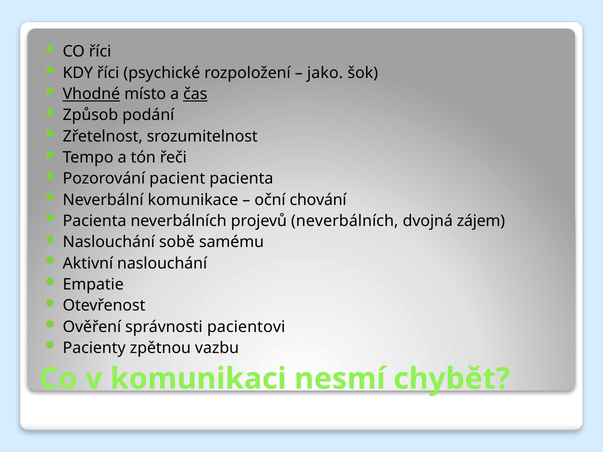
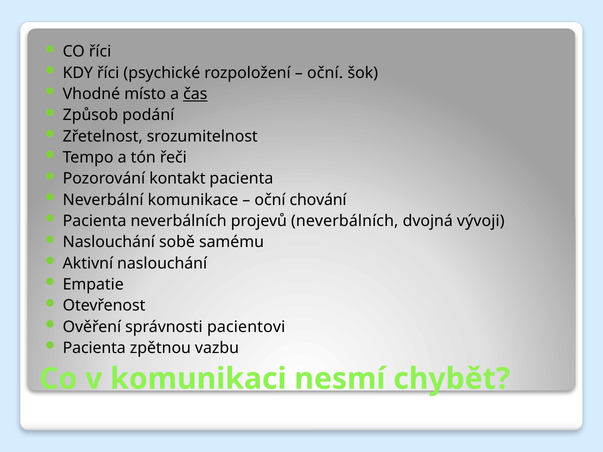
jako: jako -> oční (325, 73)
Vhodné underline: present -> none (91, 94)
pacient: pacient -> kontakt (177, 179)
zájem: zájem -> vývoji (481, 221)
Pacienty: Pacienty -> Pacienta (94, 348)
